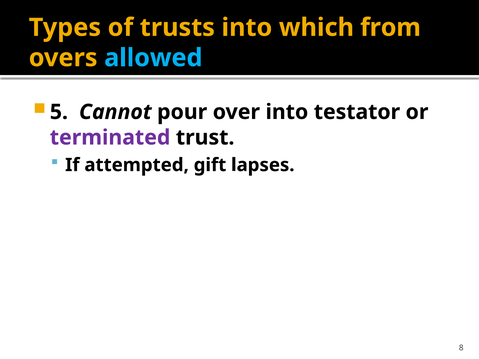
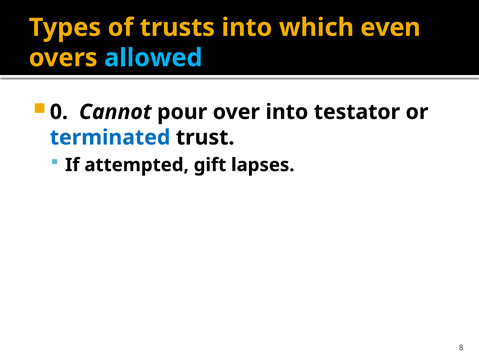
from: from -> even (391, 28)
5: 5 -> 0 (59, 112)
terminated colour: purple -> blue (110, 138)
